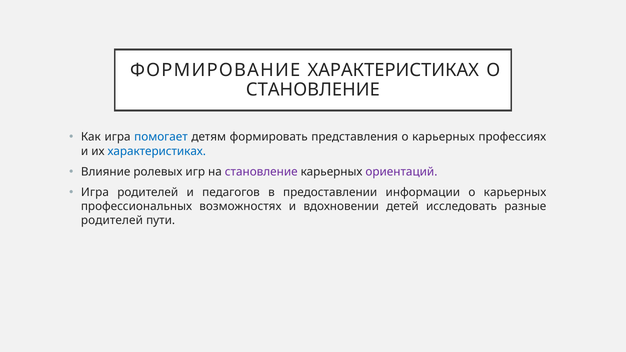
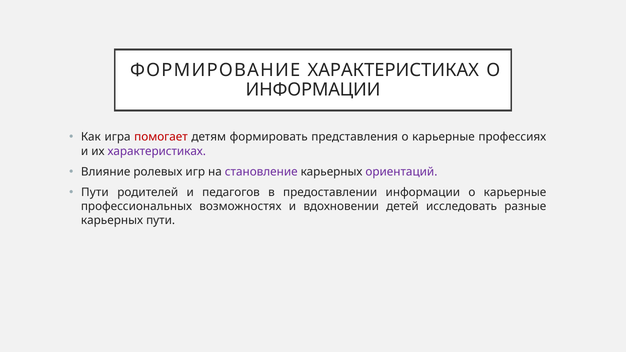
СТАНОВЛЕНИЕ: СТАНОВЛЕНИЕ -> ИНФОРМАЦИИ (313, 90)
помогает colour: blue -> red (161, 137)
представления о карьерных: карьерных -> карьерные (443, 137)
характеристиках colour: blue -> purple (157, 151)
Игра: Игра -> Пути (95, 192)
информации о карьерных: карьерных -> карьерные (515, 192)
родителей: родителей -> карьерных (112, 221)
